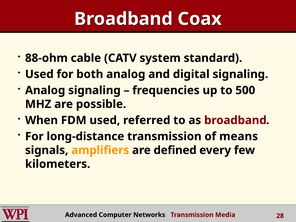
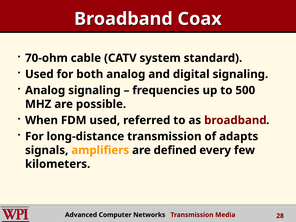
88-ohm: 88-ohm -> 70-ohm (46, 58)
means: means -> adapts (239, 136)
